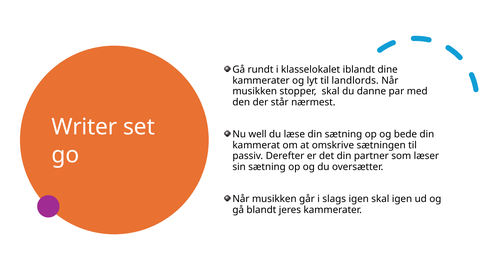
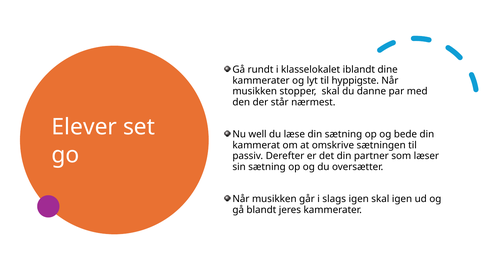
landlords: landlords -> hyppigste (355, 80)
Writer: Writer -> Elever (84, 127)
